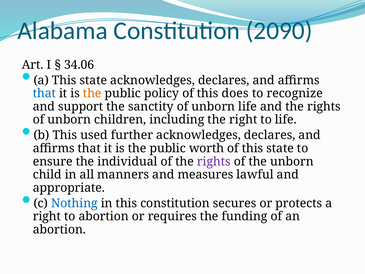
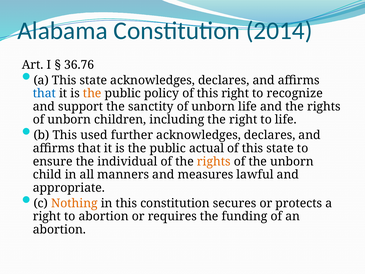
2090: 2090 -> 2014 (279, 31)
34.06: 34.06 -> 36.76 (79, 65)
this does: does -> right (235, 93)
worth: worth -> actual (207, 148)
rights colour: purple -> orange (214, 161)
Nothing colour: blue -> orange (74, 203)
